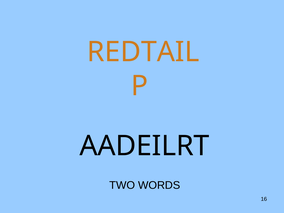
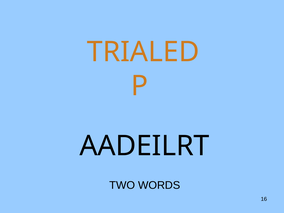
REDTAIL: REDTAIL -> TRIALED (143, 52)
